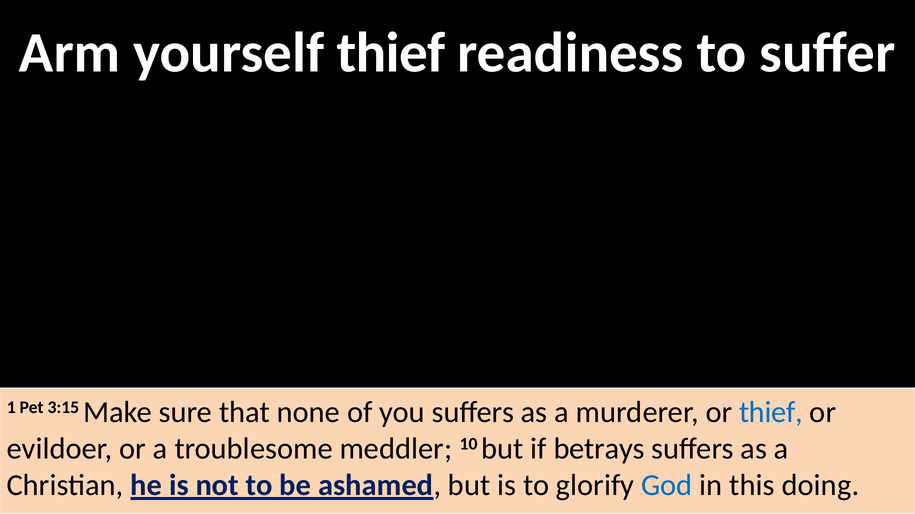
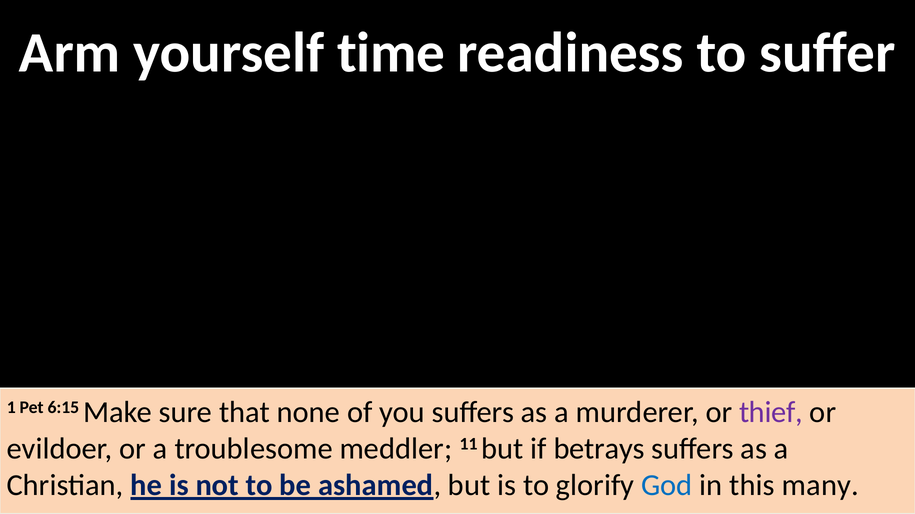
yourself thief: thief -> time (391, 53)
3:15: 3:15 -> 6:15 (63, 408)
thief colour: blue -> purple (771, 413)
10: 10 -> 11 (469, 444)
doing: doing -> many (820, 486)
